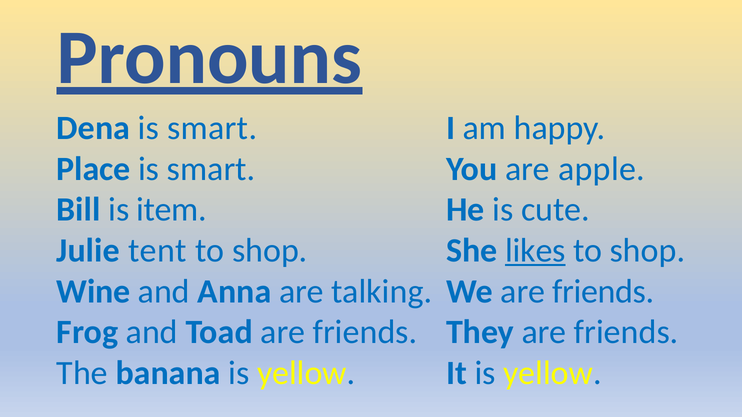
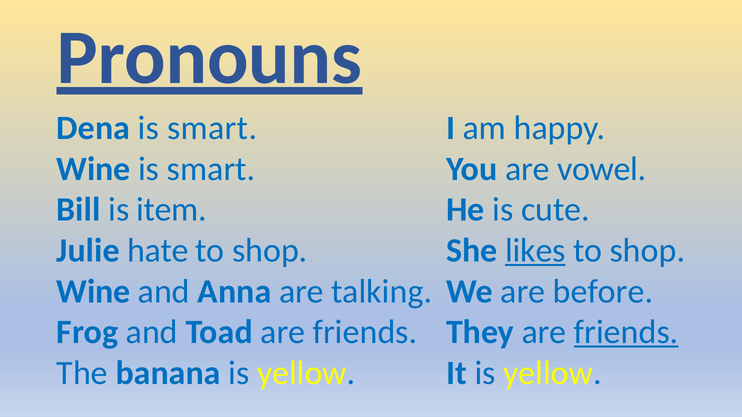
Place: Place -> Wine (93, 169)
apple: apple -> vowel (602, 169)
tent: tent -> hate (158, 251)
We are friends: friends -> before (603, 292)
friends underline: none -> present (626, 332)
